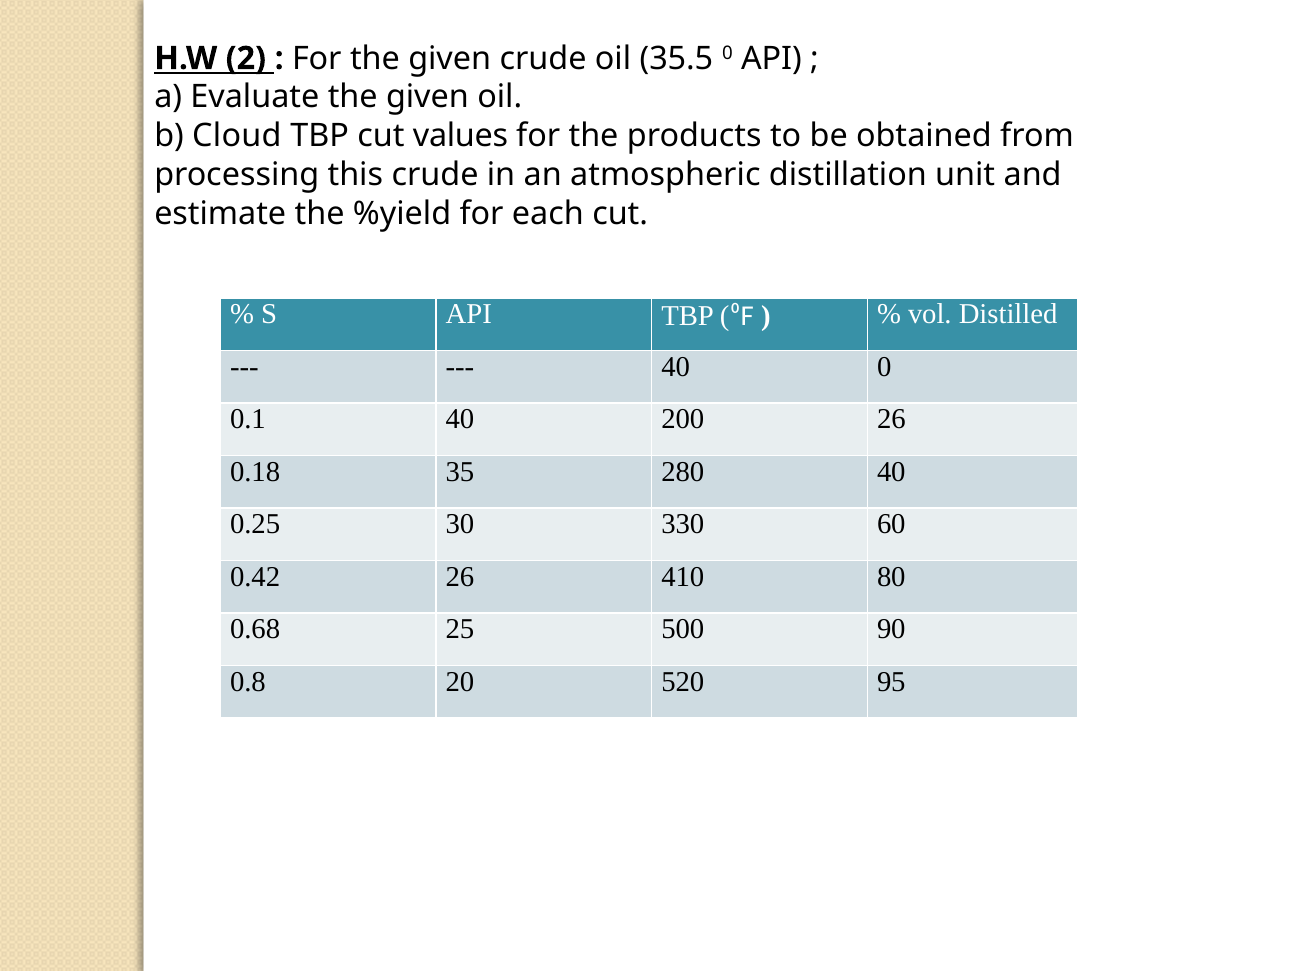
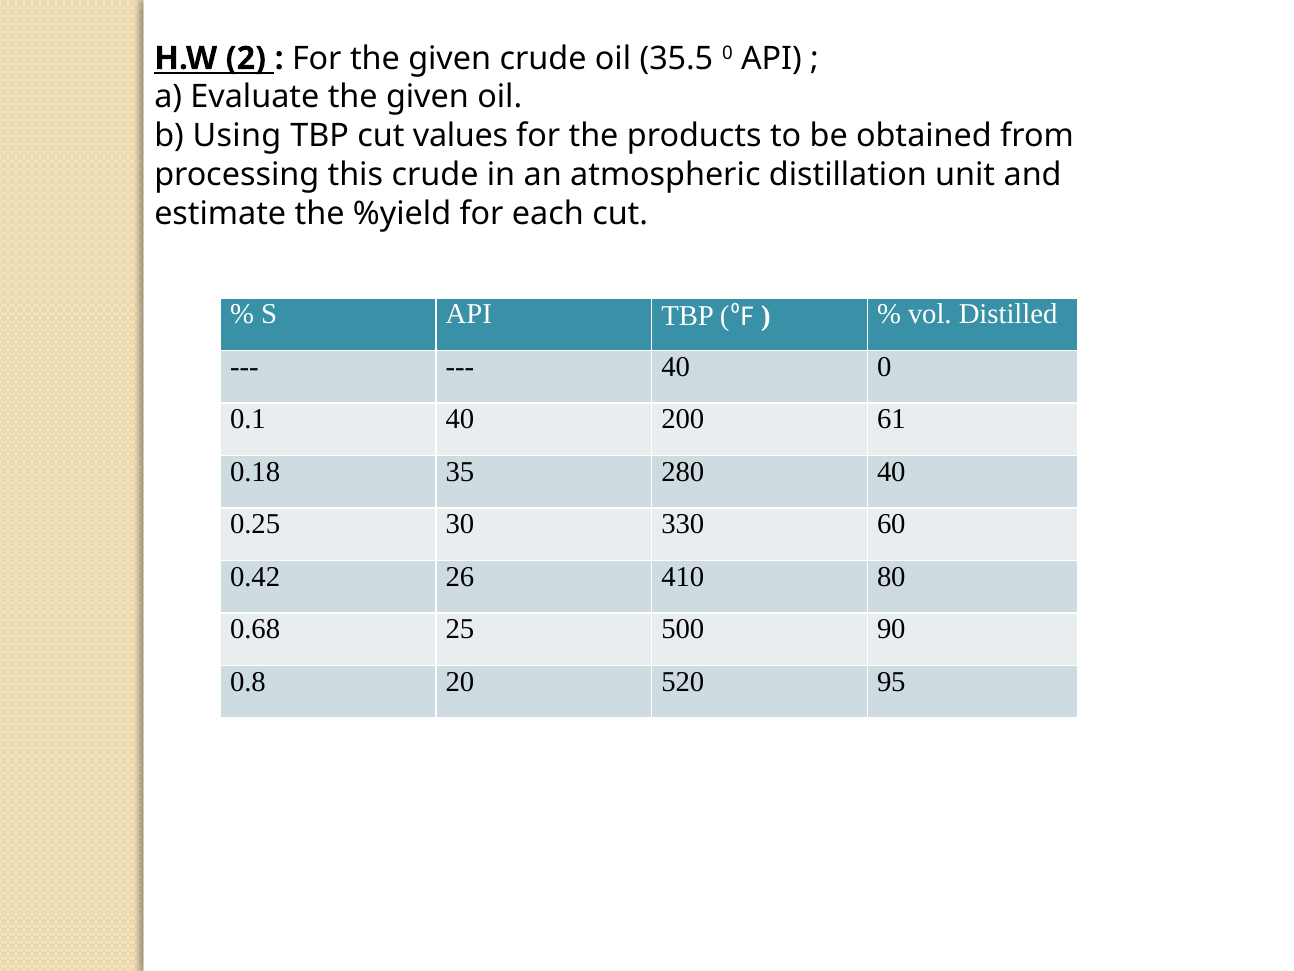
Cloud: Cloud -> Using (237, 136)
200 26: 26 -> 61 (891, 419)
